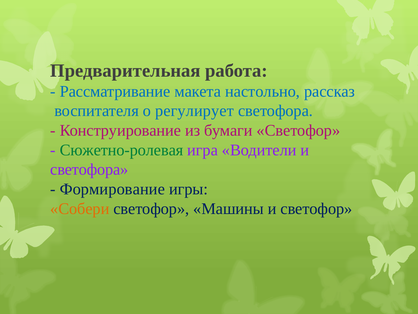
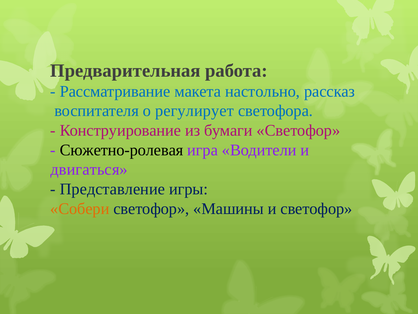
Сюжетно-ролевая colour: green -> black (122, 150)
светофора: светофора -> двигаться (89, 169)
Формирование: Формирование -> Представление (112, 189)
